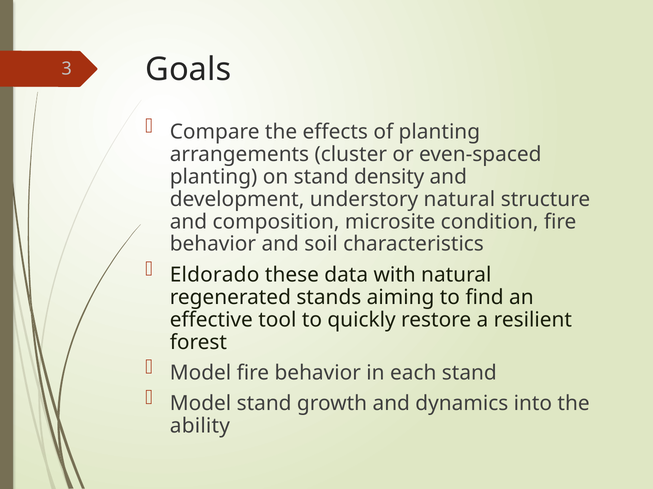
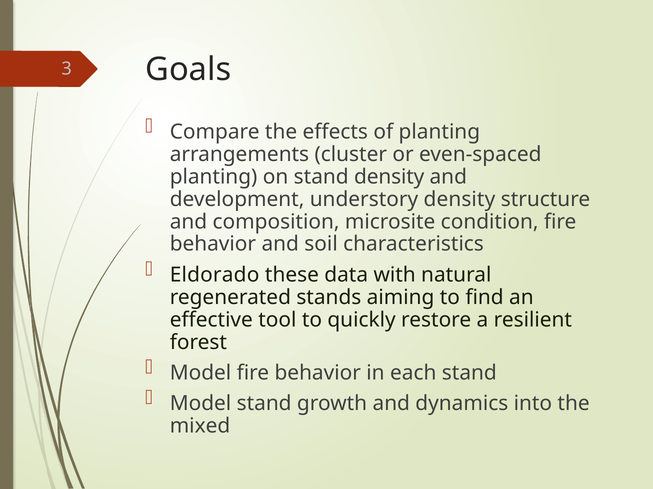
understory natural: natural -> density (459, 199)
ability: ability -> mixed (200, 427)
